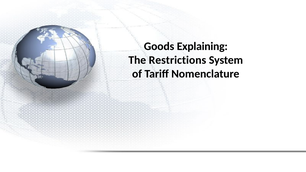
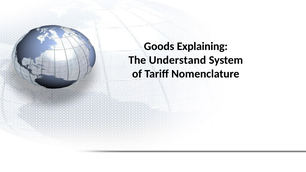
Restrictions: Restrictions -> Understand (177, 60)
